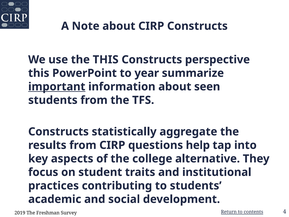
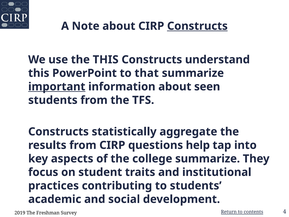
Constructs underline: none -> present (197, 26)
perspective: perspective -> understand (217, 60)
year: year -> that (147, 73)
college alternative: alternative -> summarize (208, 159)
